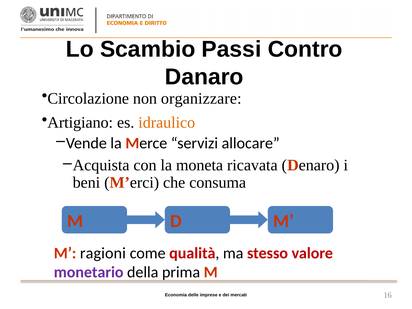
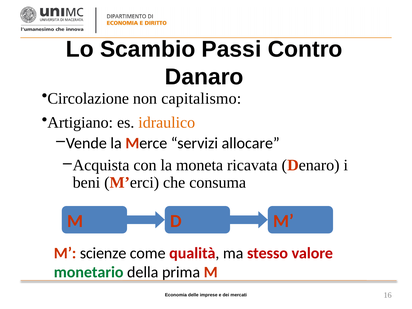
organizzare: organizzare -> capitalismo (201, 99)
ragioni: ragioni -> scienze (103, 253)
monetario colour: purple -> green (89, 272)
